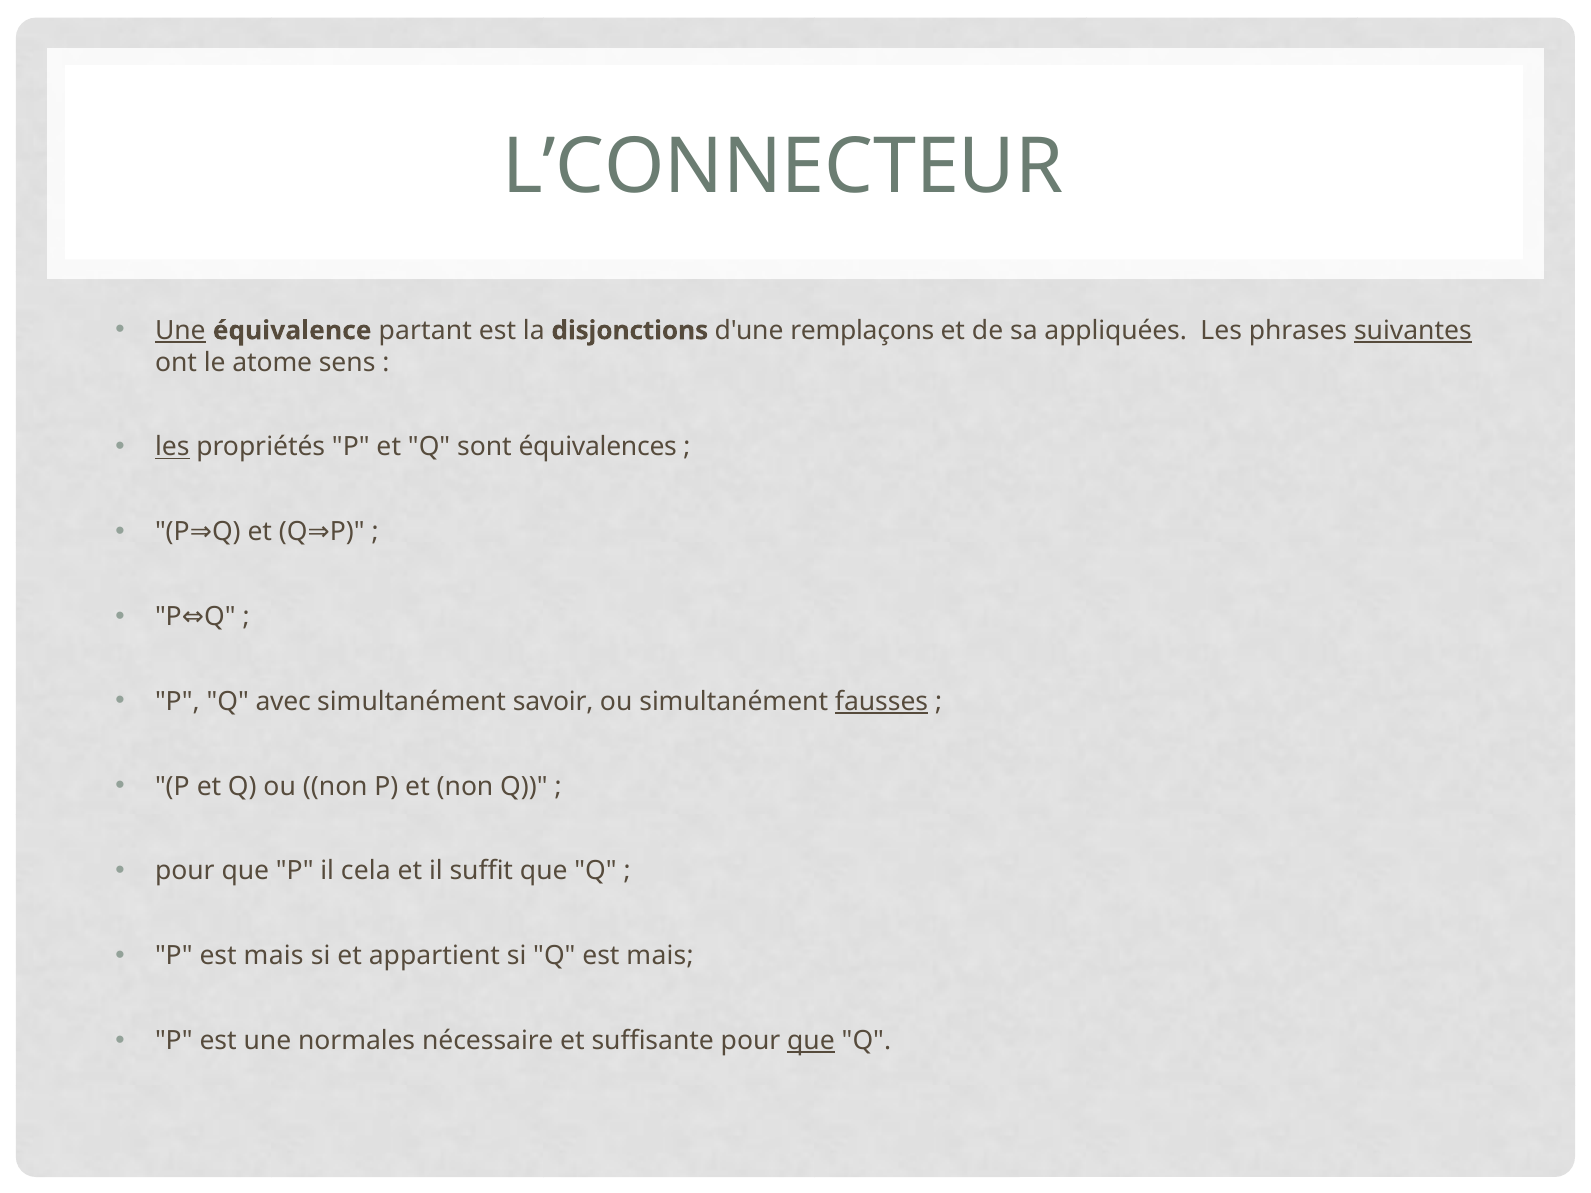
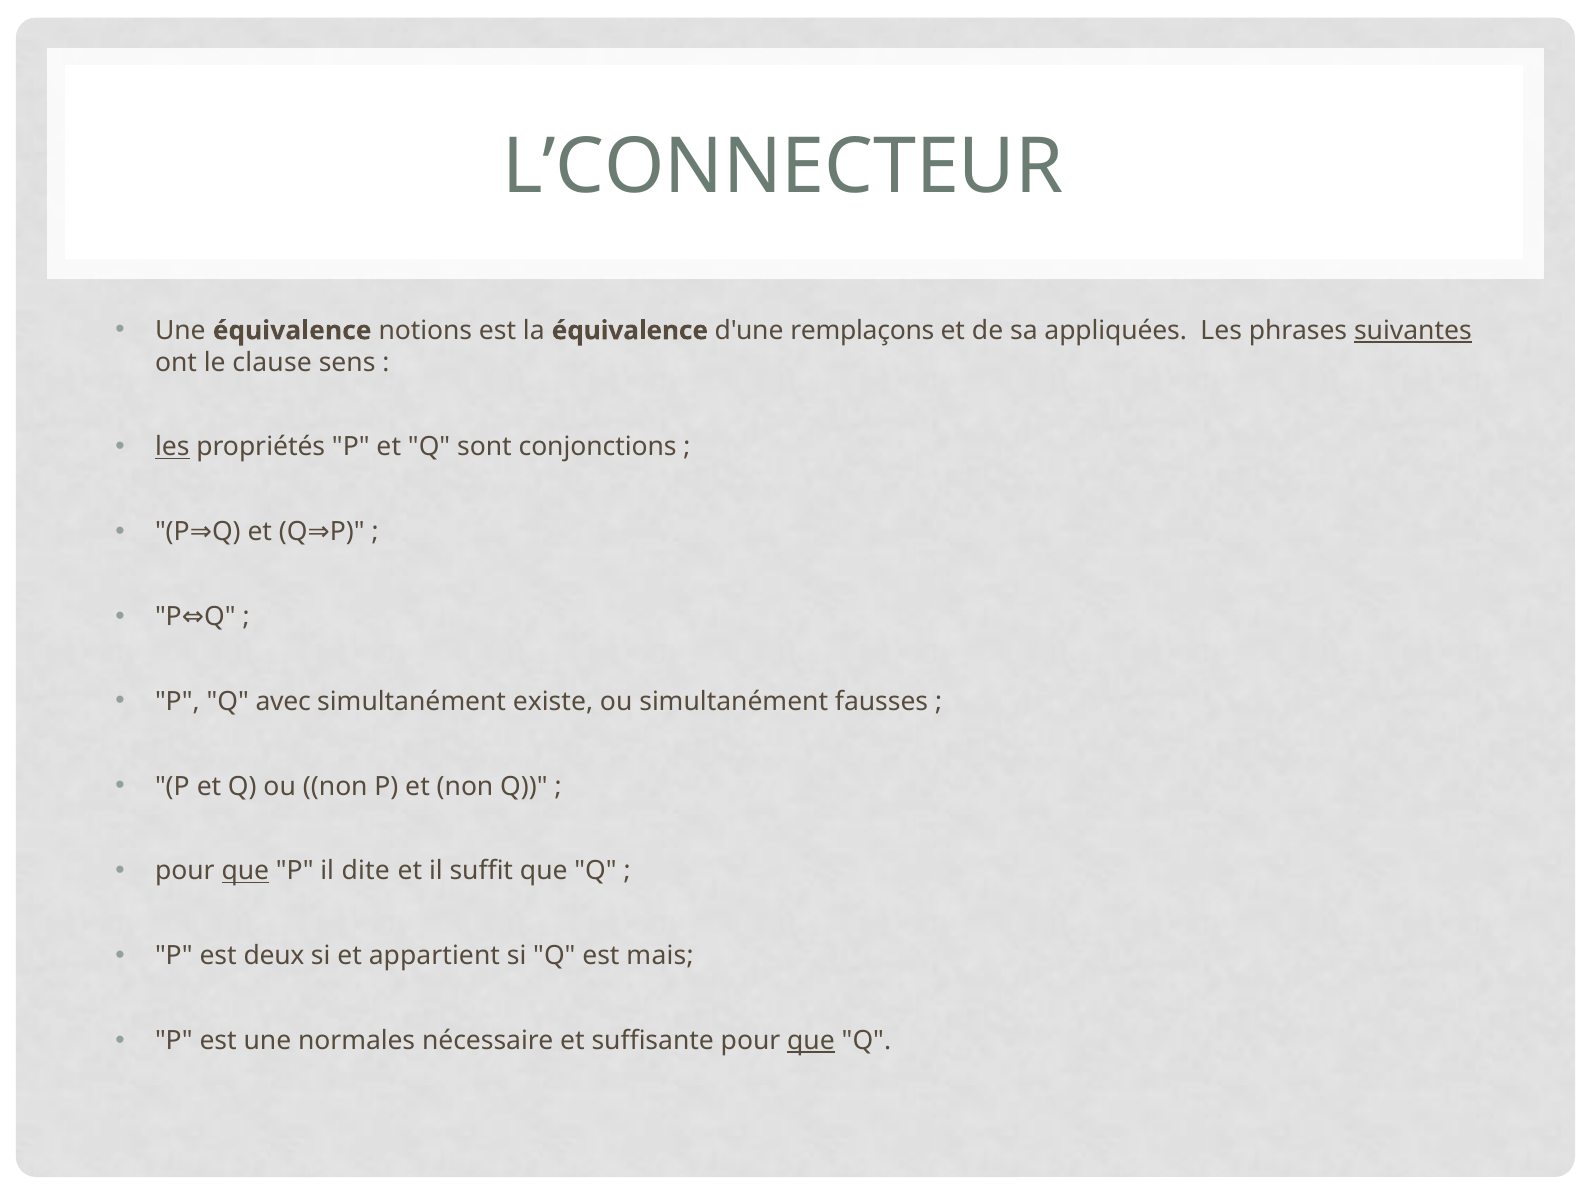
Une underline: present -> none (180, 331)
partant: partant -> notions (425, 331)
la disjonctions: disjonctions -> équivalence (630, 331)
atome: atome -> clause (272, 362)
équivalences: équivalences -> conjonctions (598, 447)
savoir: savoir -> existe (553, 702)
fausses underline: present -> none (882, 702)
que underline: none -> present (245, 871)
cela: cela -> dite (366, 871)
P est mais: mais -> deux (274, 956)
